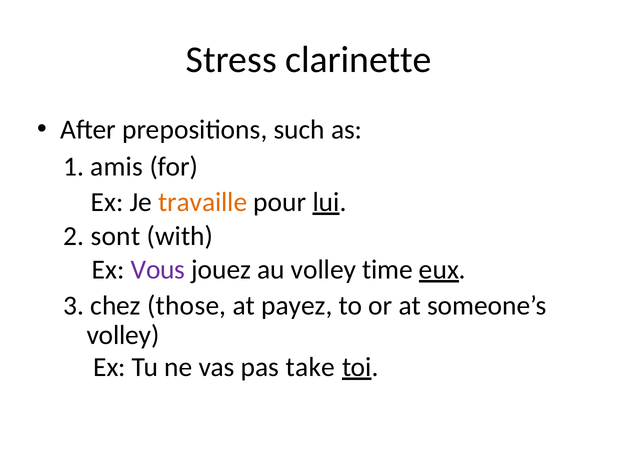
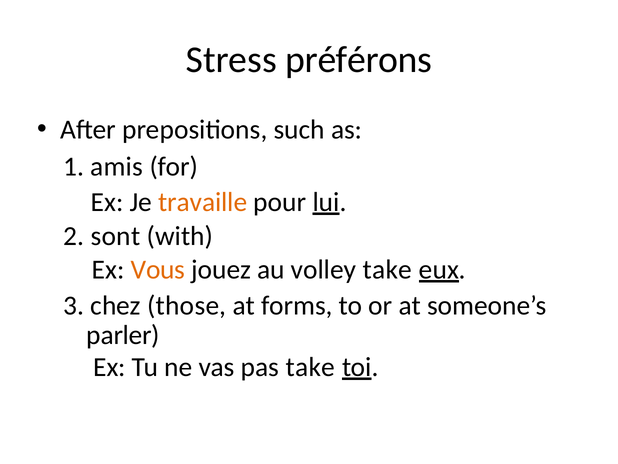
clarinette: clarinette -> préférons (359, 60)
Vous colour: purple -> orange (158, 269)
volley time: time -> take (387, 269)
payez: payez -> forms (297, 305)
volley: volley -> parler (123, 335)
